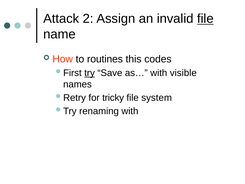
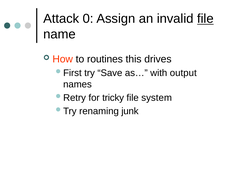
2: 2 -> 0 (88, 19)
codes: codes -> drives (158, 59)
try underline: present -> none (90, 73)
visible: visible -> output (183, 73)
renaming with: with -> junk (130, 111)
